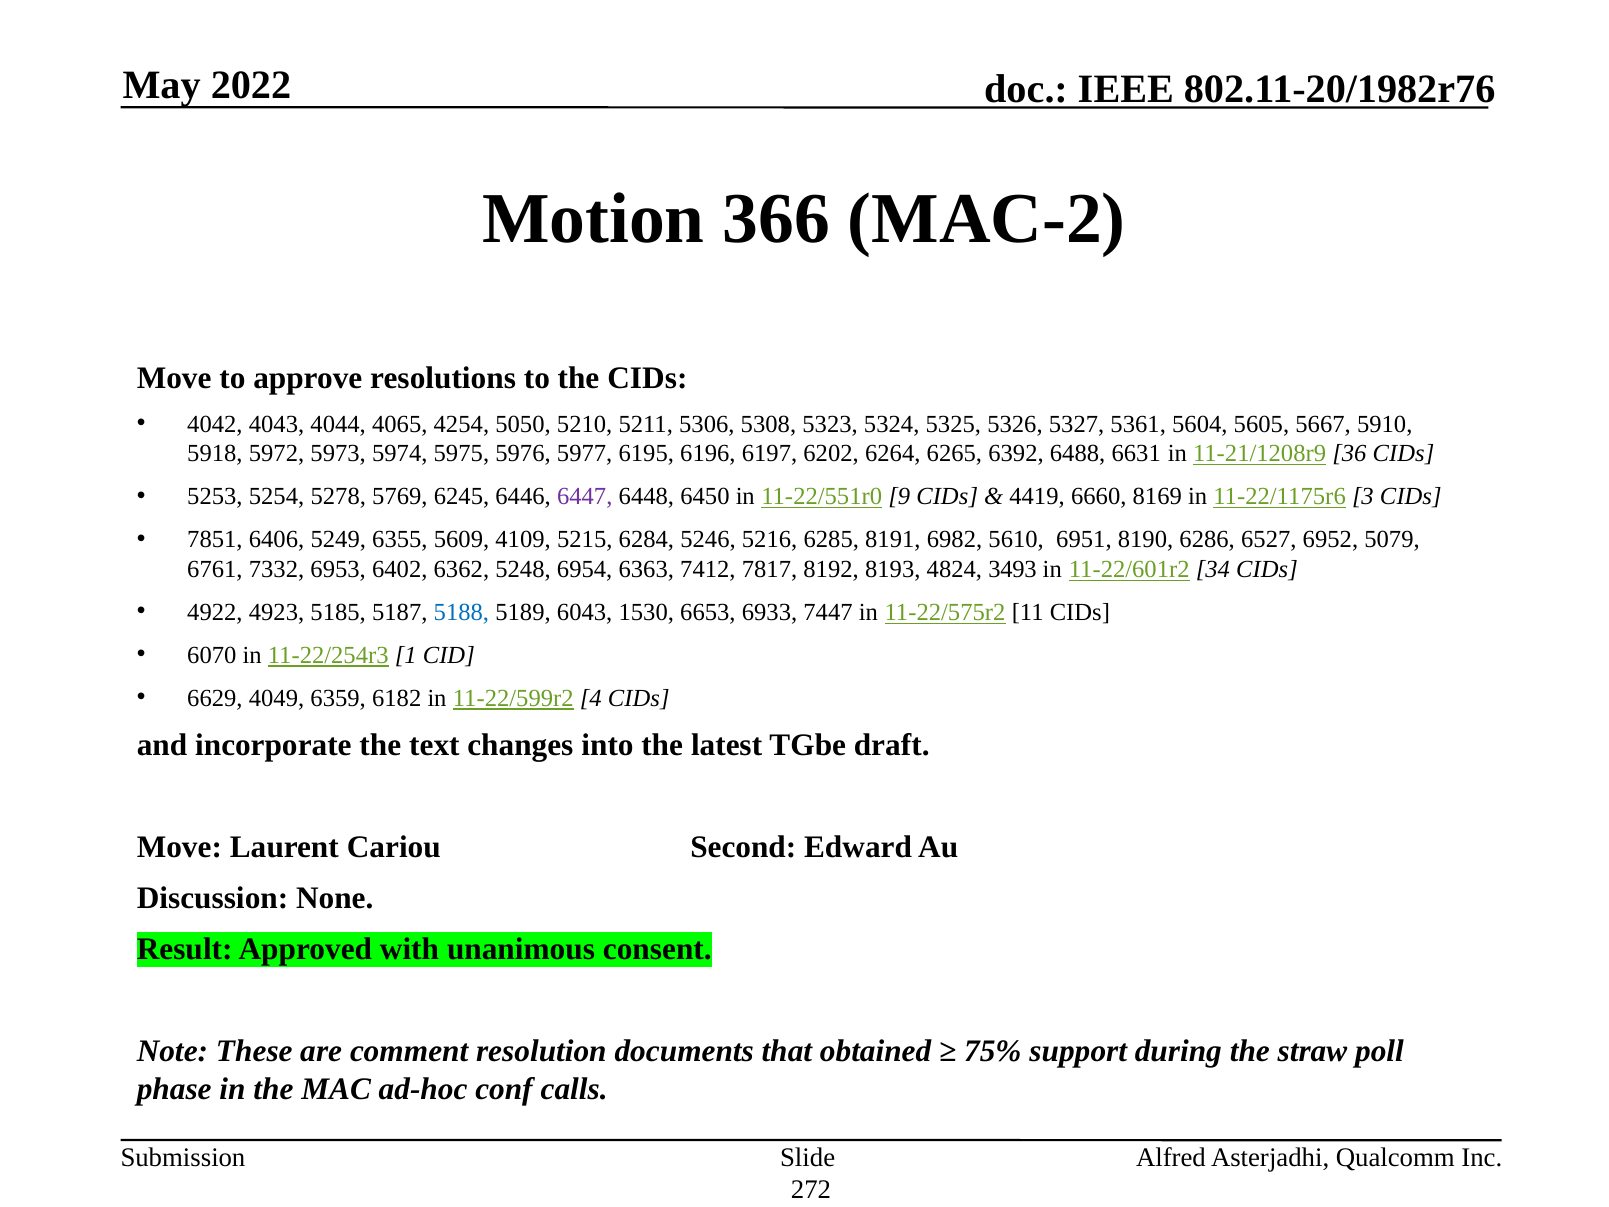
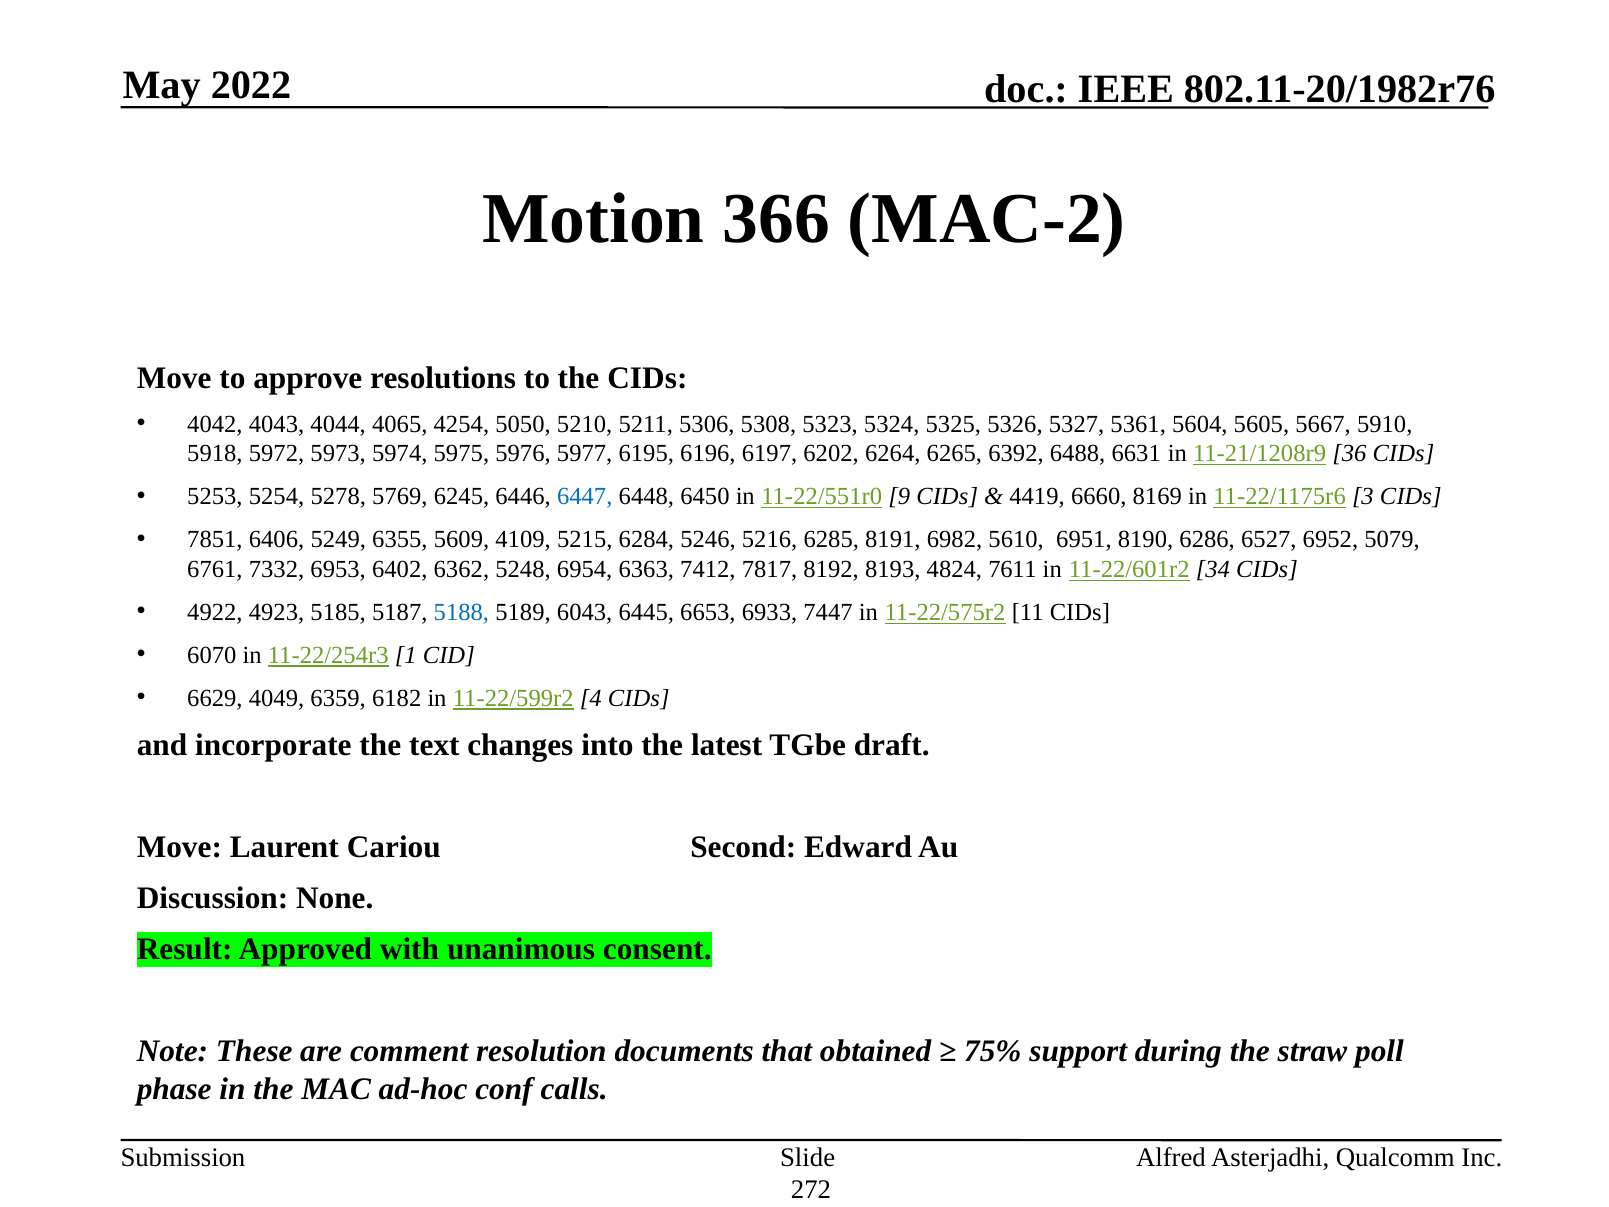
6447 colour: purple -> blue (585, 497)
3493: 3493 -> 7611 (1013, 569)
1530: 1530 -> 6445 (646, 612)
